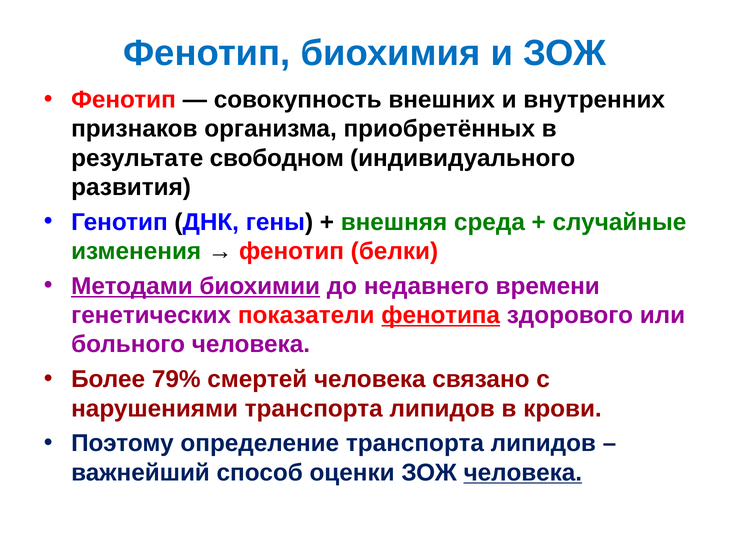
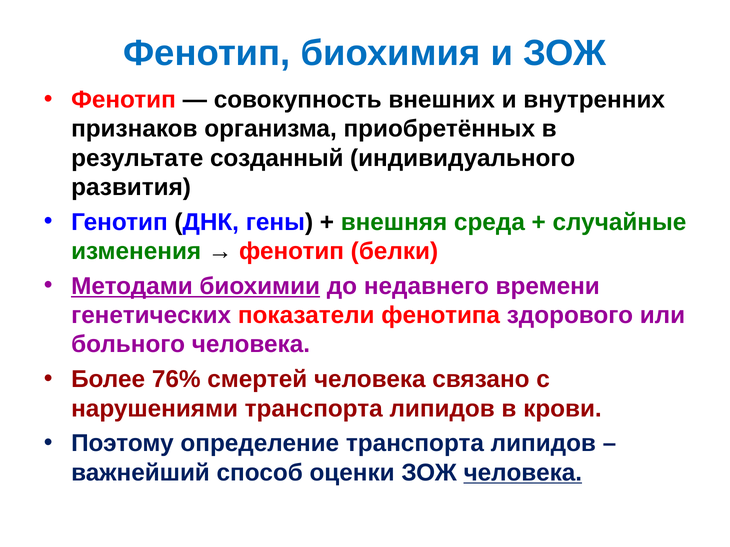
свободном: свободном -> созданный (277, 158)
фенотипа underline: present -> none (441, 316)
79%: 79% -> 76% (176, 380)
